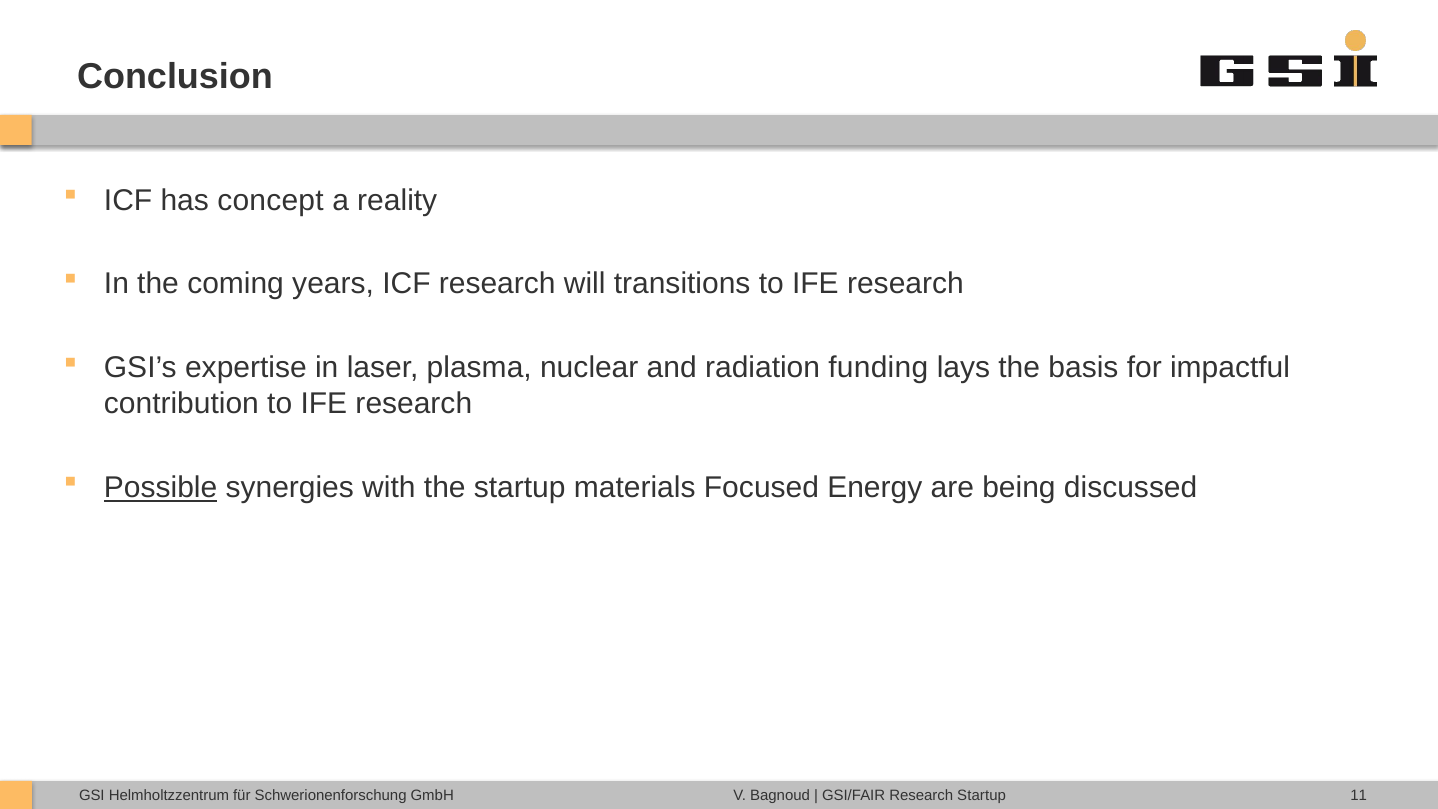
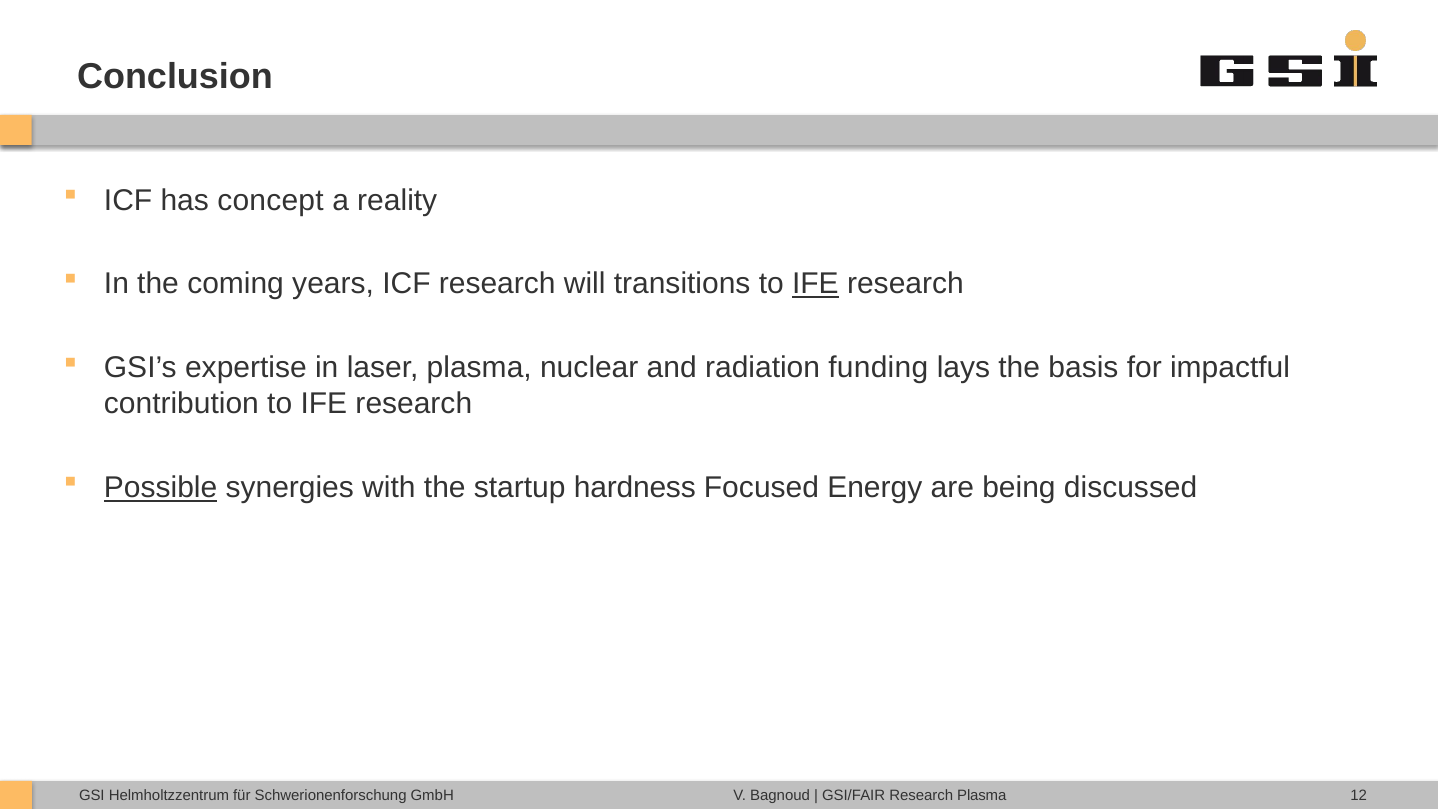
IFE underline: none -> present (815, 284)
materials: materials -> hardness (635, 488)
Research Startup: Startup -> Plasma (982, 796)
11: 11 -> 12 (1359, 795)
